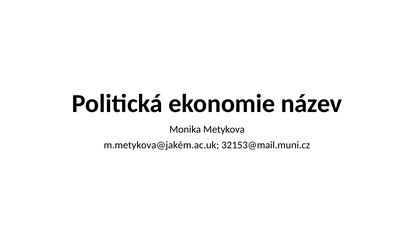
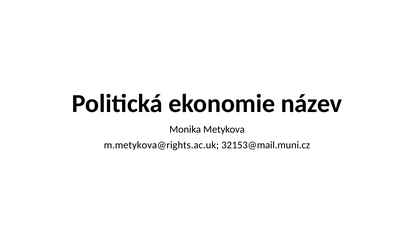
m.metykova@jakém.ac.uk: m.metykova@jakém.ac.uk -> m.metykova@rights.ac.uk (161, 145)
